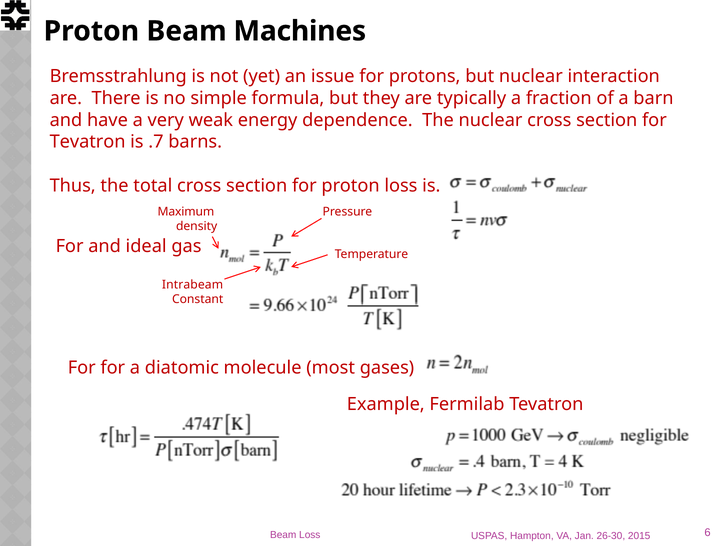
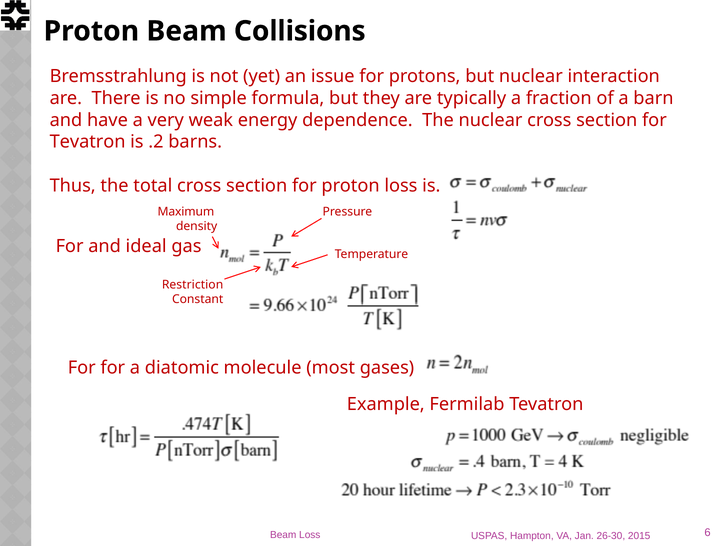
Machines: Machines -> Collisions (300, 31)
.7: .7 -> .2 (156, 142)
Intrabeam: Intrabeam -> Restriction (193, 285)
